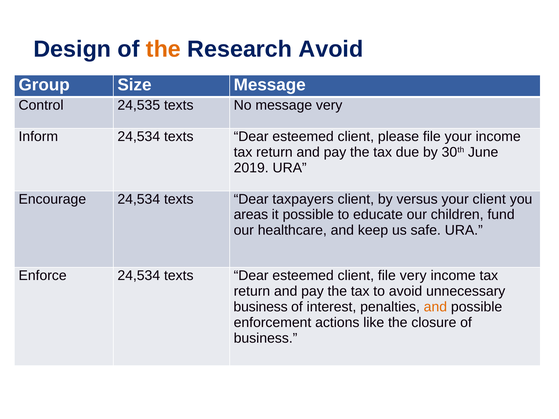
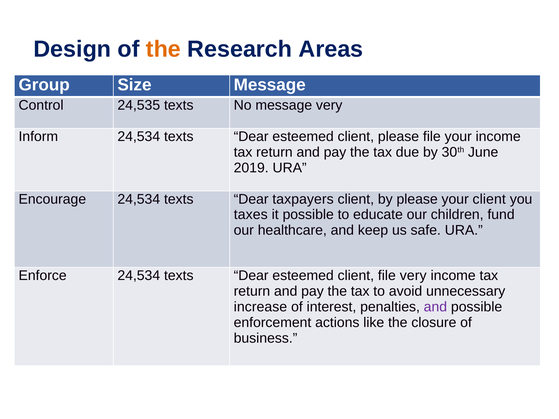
Research Avoid: Avoid -> Areas (331, 49)
by versus: versus -> please (417, 199)
areas: areas -> taxes (251, 215)
business: business -> increase (260, 307)
and colour: orange -> purple (435, 307)
